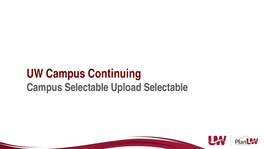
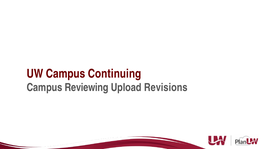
Campus Selectable: Selectable -> Reviewing (87, 87)
Upload Selectable: Selectable -> Revisions (166, 87)
